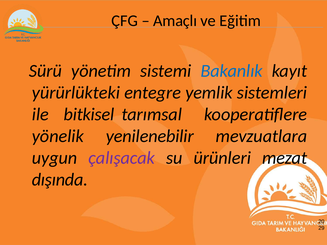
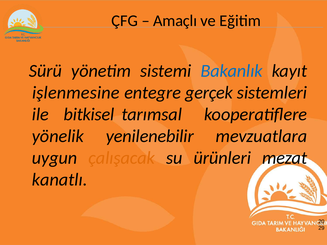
yürürlükteki: yürürlükteki -> işlenmesine (76, 93)
yemlik: yemlik -> gerçek (209, 93)
çalışacak colour: purple -> orange (122, 158)
dışında: dışında -> kanatlı (60, 180)
